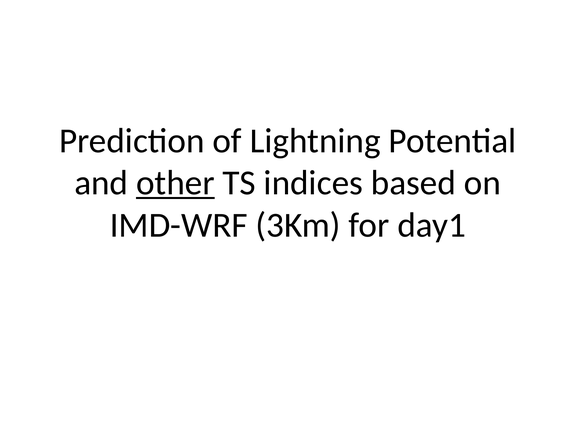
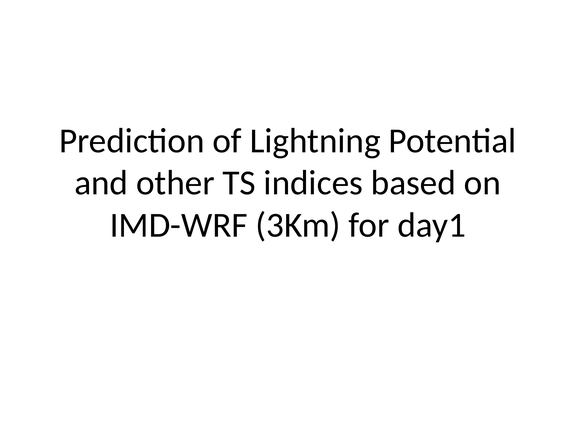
other underline: present -> none (175, 183)
